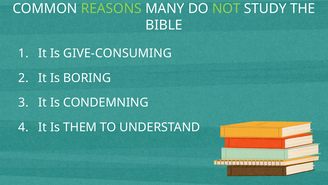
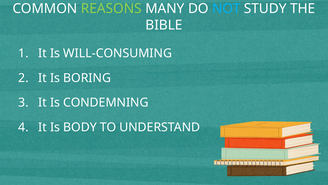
NOT colour: light green -> light blue (226, 9)
GIVE-CONSUMING: GIVE-CONSUMING -> WILL-CONSUMING (118, 53)
THEM: THEM -> BODY (80, 127)
